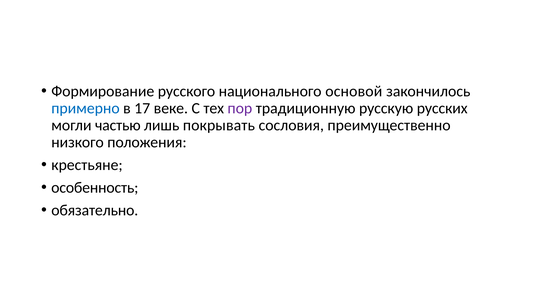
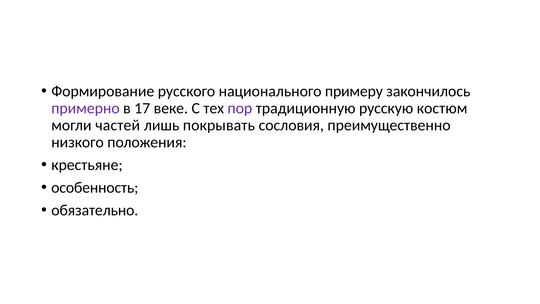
основой: основой -> примеру (354, 91)
примерно colour: blue -> purple (85, 108)
русских: русских -> костюм (442, 108)
частью: частью -> частей (118, 125)
